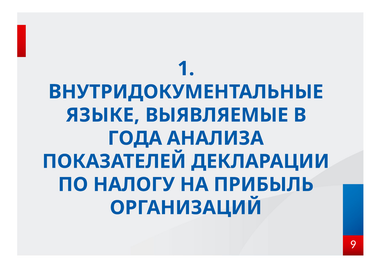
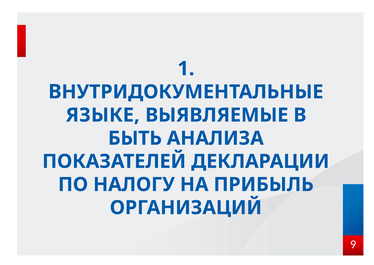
ГОДА: ГОДА -> БЫТЬ (135, 138)
